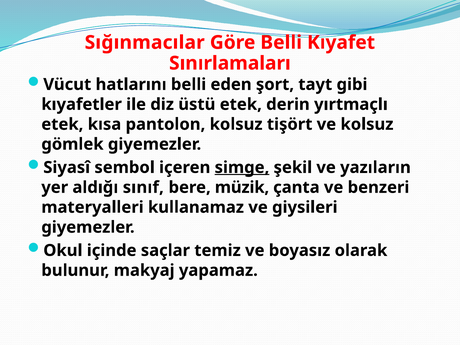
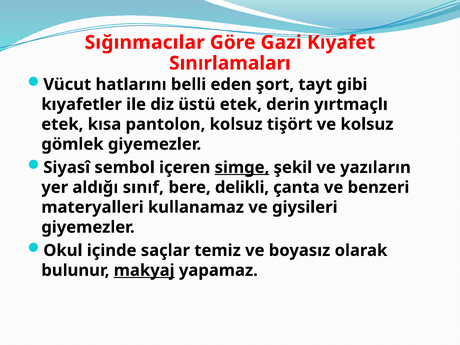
Göre Belli: Belli -> Gazi (281, 43)
müzik: müzik -> delikli (242, 187)
makyaj underline: none -> present (144, 270)
